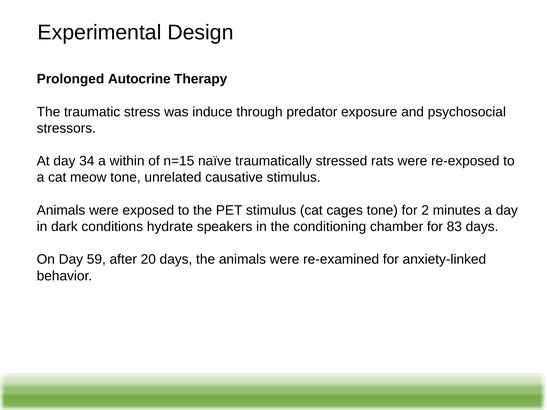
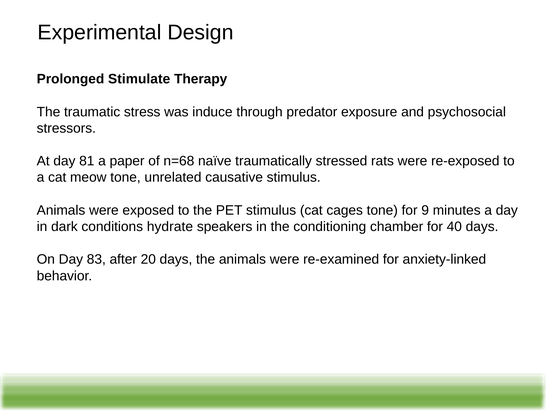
Autocrine: Autocrine -> Stimulate (139, 79)
34: 34 -> 81 (87, 161)
within: within -> paper (127, 161)
n=15: n=15 -> n=68 (179, 161)
2: 2 -> 9 (425, 210)
83: 83 -> 40 (454, 227)
59: 59 -> 83 (96, 260)
